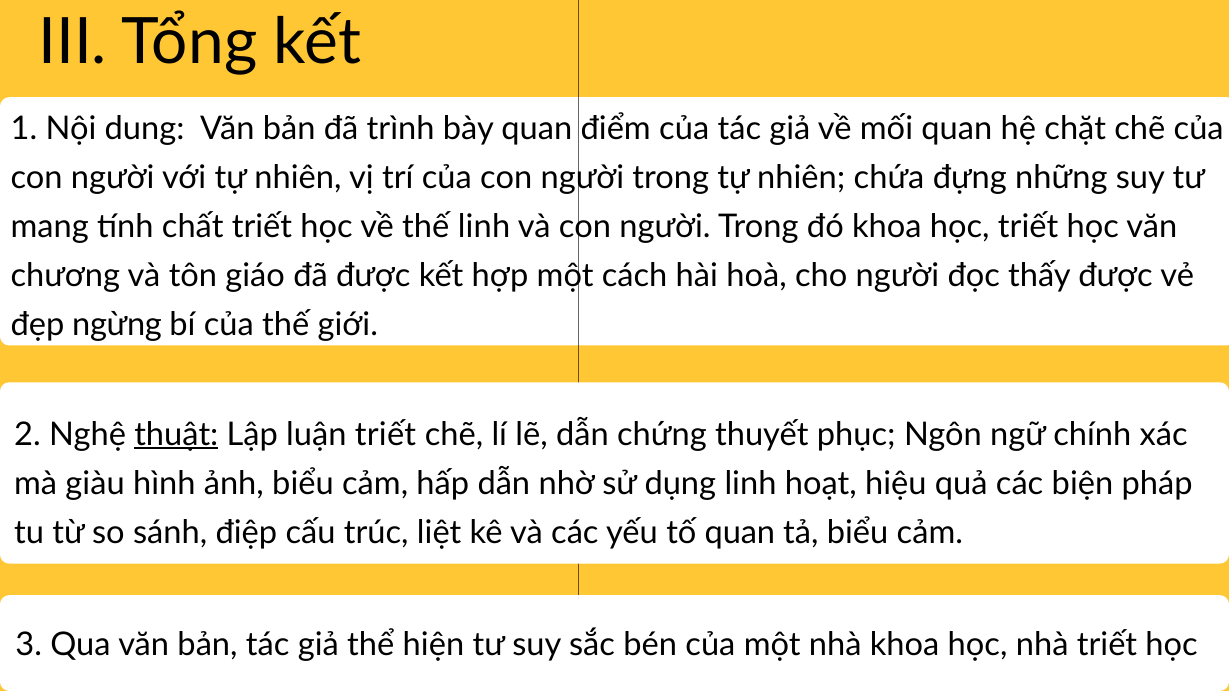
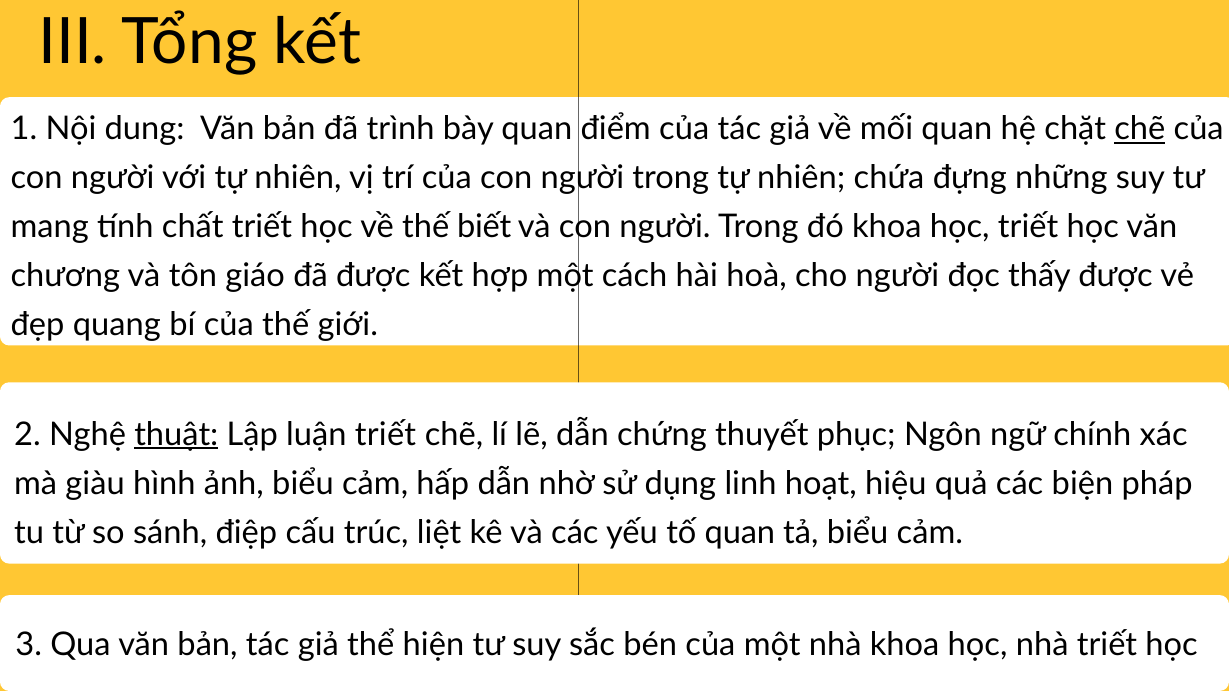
chẽ underline: none -> present (1140, 129)
thế linh: linh -> biết (484, 227)
ngừng: ngừng -> quang (117, 325)
